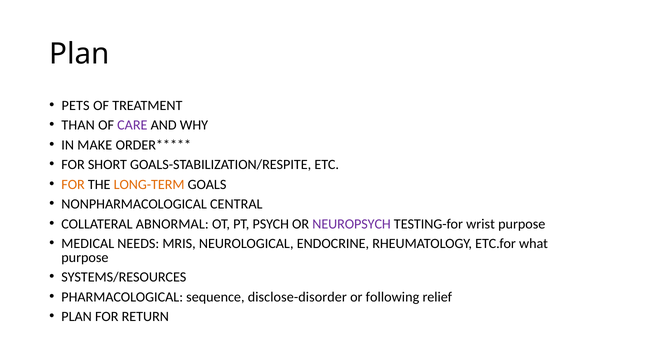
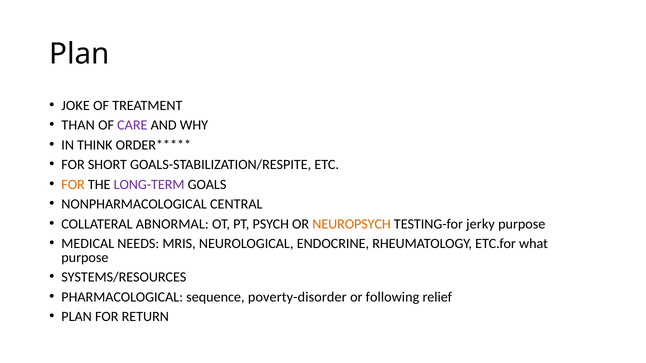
PETS: PETS -> JOKE (76, 105)
MAKE: MAKE -> THINK (95, 145)
LONG-TERM colour: orange -> purple (149, 185)
NEUROPSYCH colour: purple -> orange (352, 224)
wrist: wrist -> jerky (481, 224)
disclose-disorder: disclose-disorder -> poverty-disorder (297, 297)
